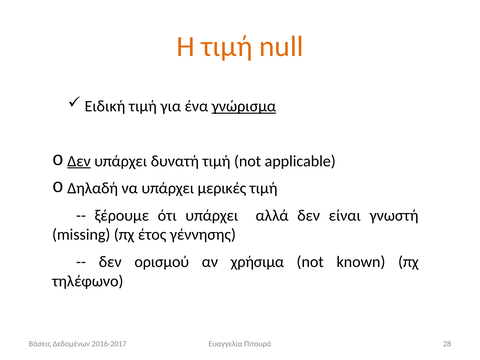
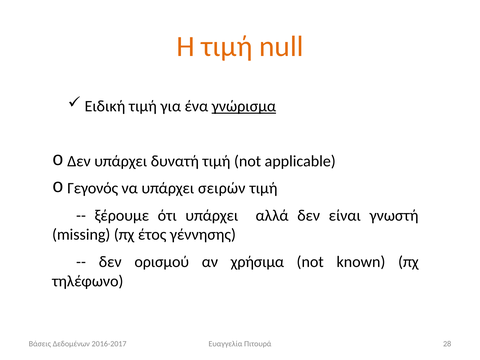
Δεν underline: present -> none (79, 161)
Δηλαδή: Δηλαδή -> Γεγονός (93, 188)
μερικές: μερικές -> σειρών (222, 188)
